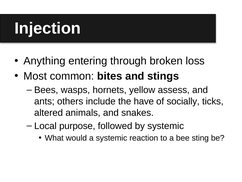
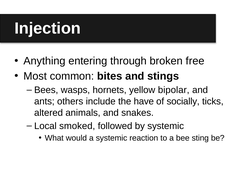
loss: loss -> free (195, 61)
assess: assess -> bipolar (174, 90)
purpose: purpose -> smoked (77, 126)
